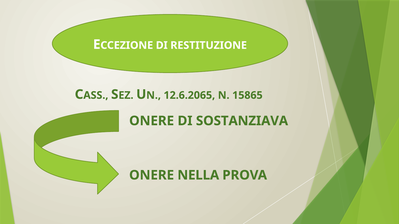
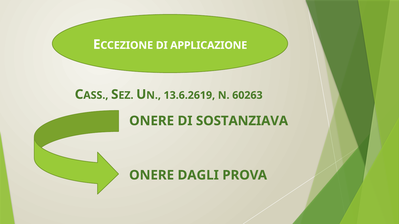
RESTITUZIONE: RESTITUZIONE -> APPLICAZIONE (209, 45)
12.6.2065: 12.6.2065 -> 13.6.2619 (189, 95)
15865: 15865 -> 60263 (247, 95)
NELLA: NELLA -> DAGLI (198, 175)
